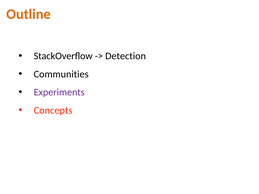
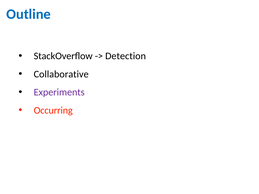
Outline colour: orange -> blue (29, 14)
Communities: Communities -> Collaborative (61, 74)
Concepts: Concepts -> Occurring (53, 111)
